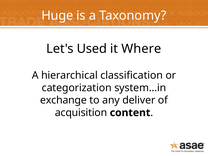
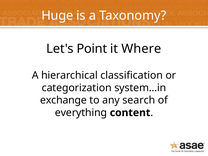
Used: Used -> Point (92, 49)
deliver: deliver -> search (139, 100)
acquisition: acquisition -> everything (81, 113)
